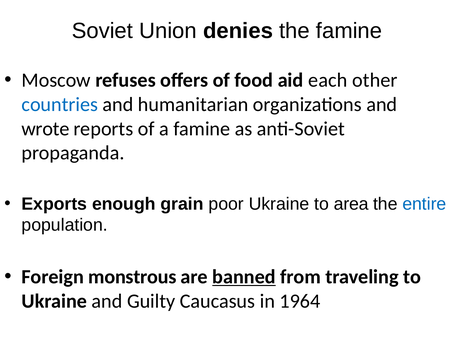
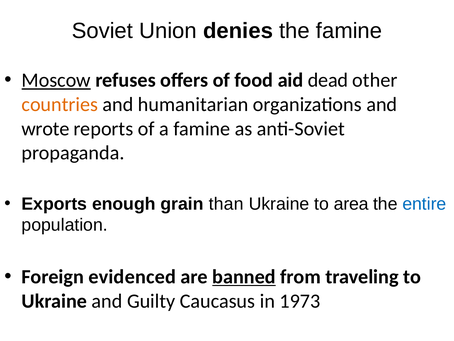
Moscow underline: none -> present (56, 80)
each: each -> dead (328, 80)
countries colour: blue -> orange (60, 104)
poor: poor -> than (226, 204)
monstrous: monstrous -> evidenced (132, 276)
1964: 1964 -> 1973 (300, 301)
